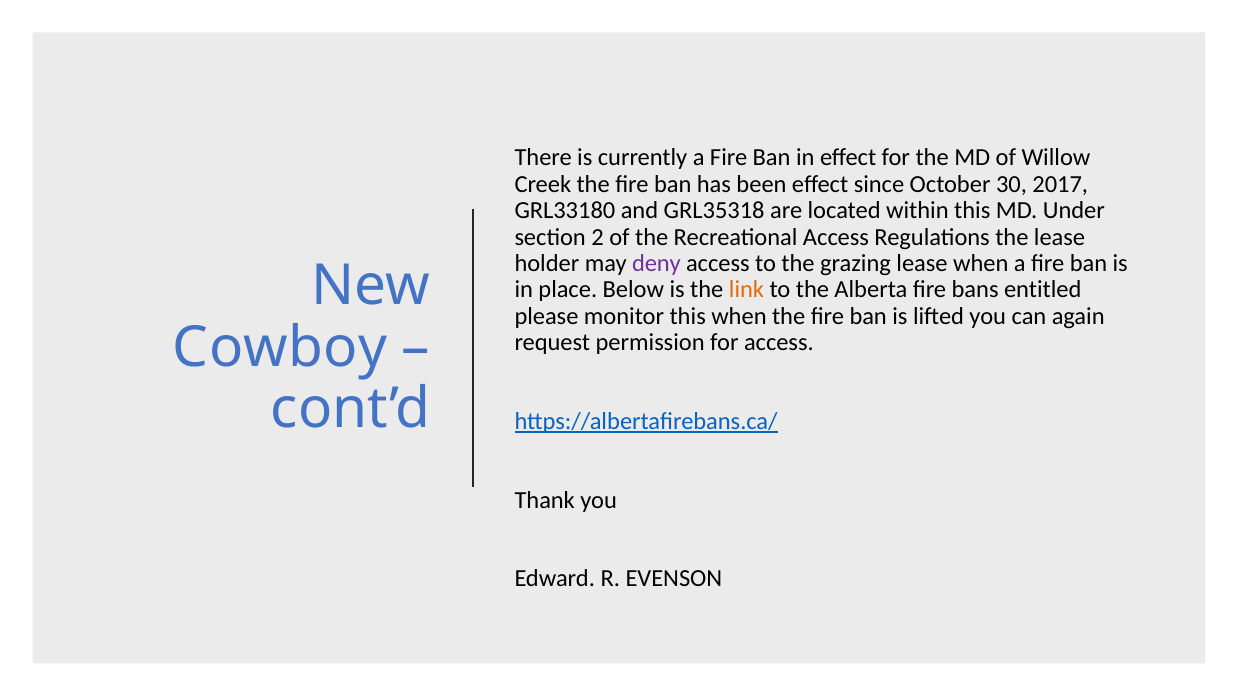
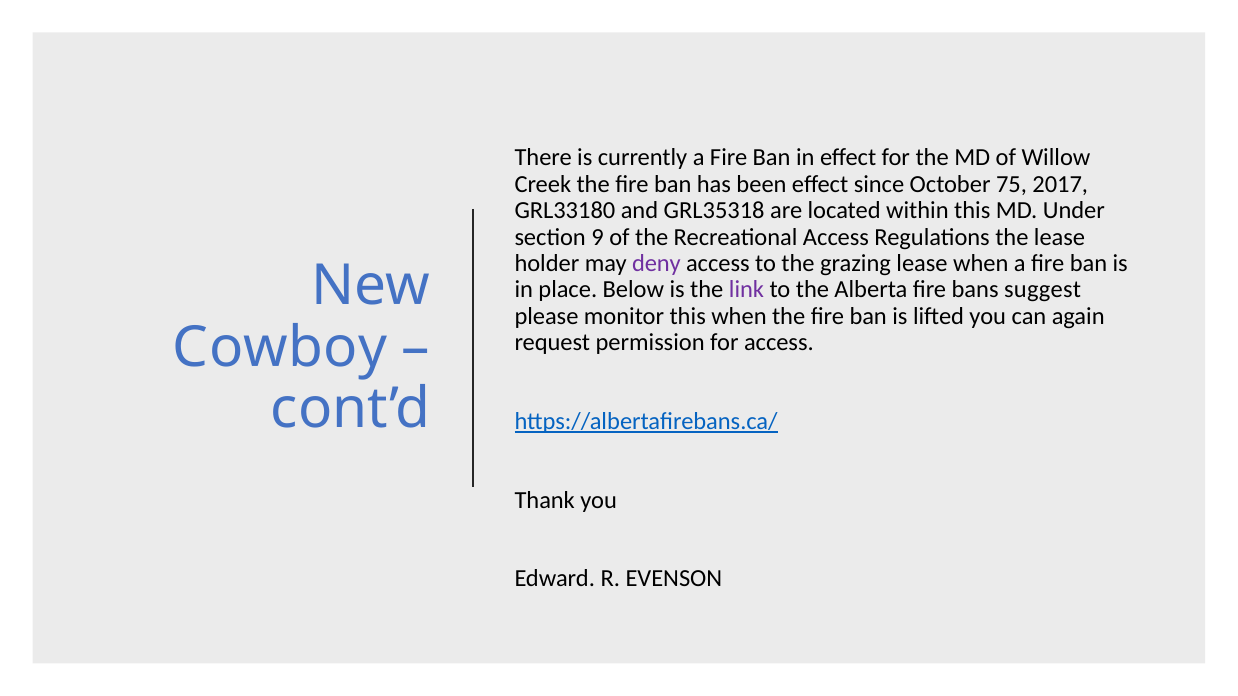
30: 30 -> 75 (1012, 184)
2: 2 -> 9 (598, 237)
link colour: orange -> purple (746, 290)
entitled: entitled -> suggest (1043, 290)
